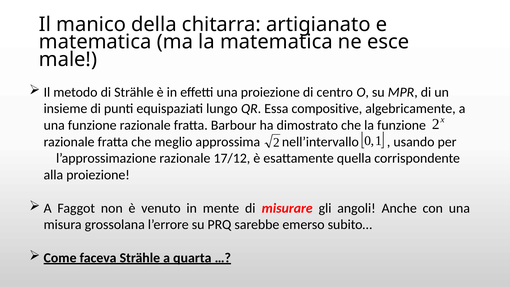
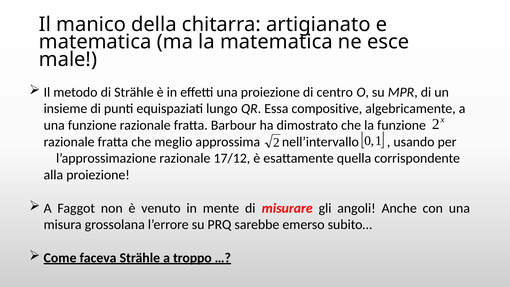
quarta: quarta -> troppo (192, 258)
